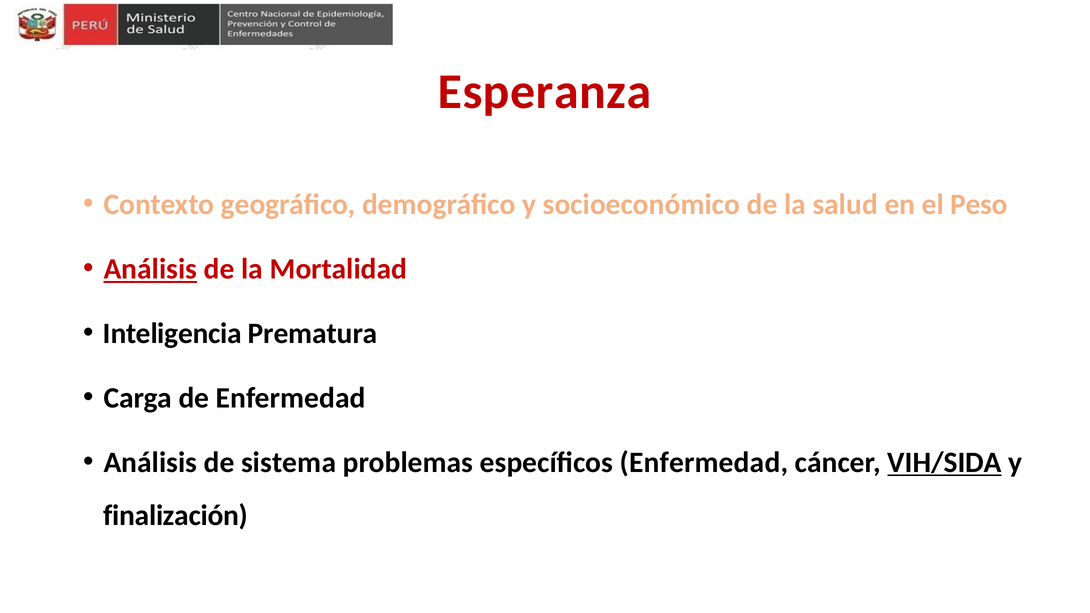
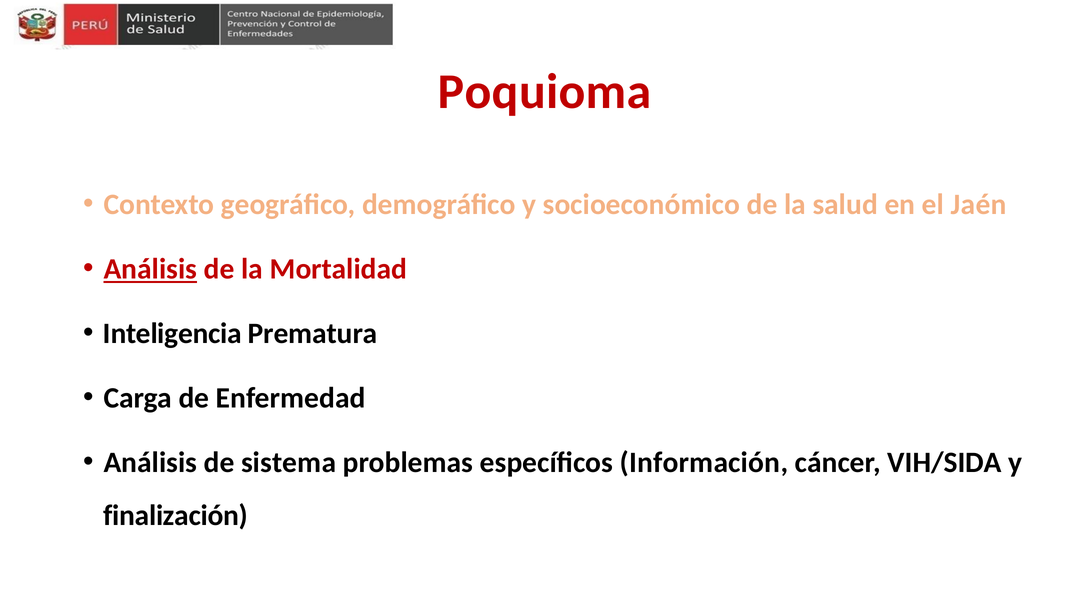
Esperanza: Esperanza -> Poquioma (545, 92)
Peso: Peso -> Jaén (979, 205)
específicos Enfermedad: Enfermedad -> Información (704, 463)
VIH/SIDA underline: present -> none (945, 463)
